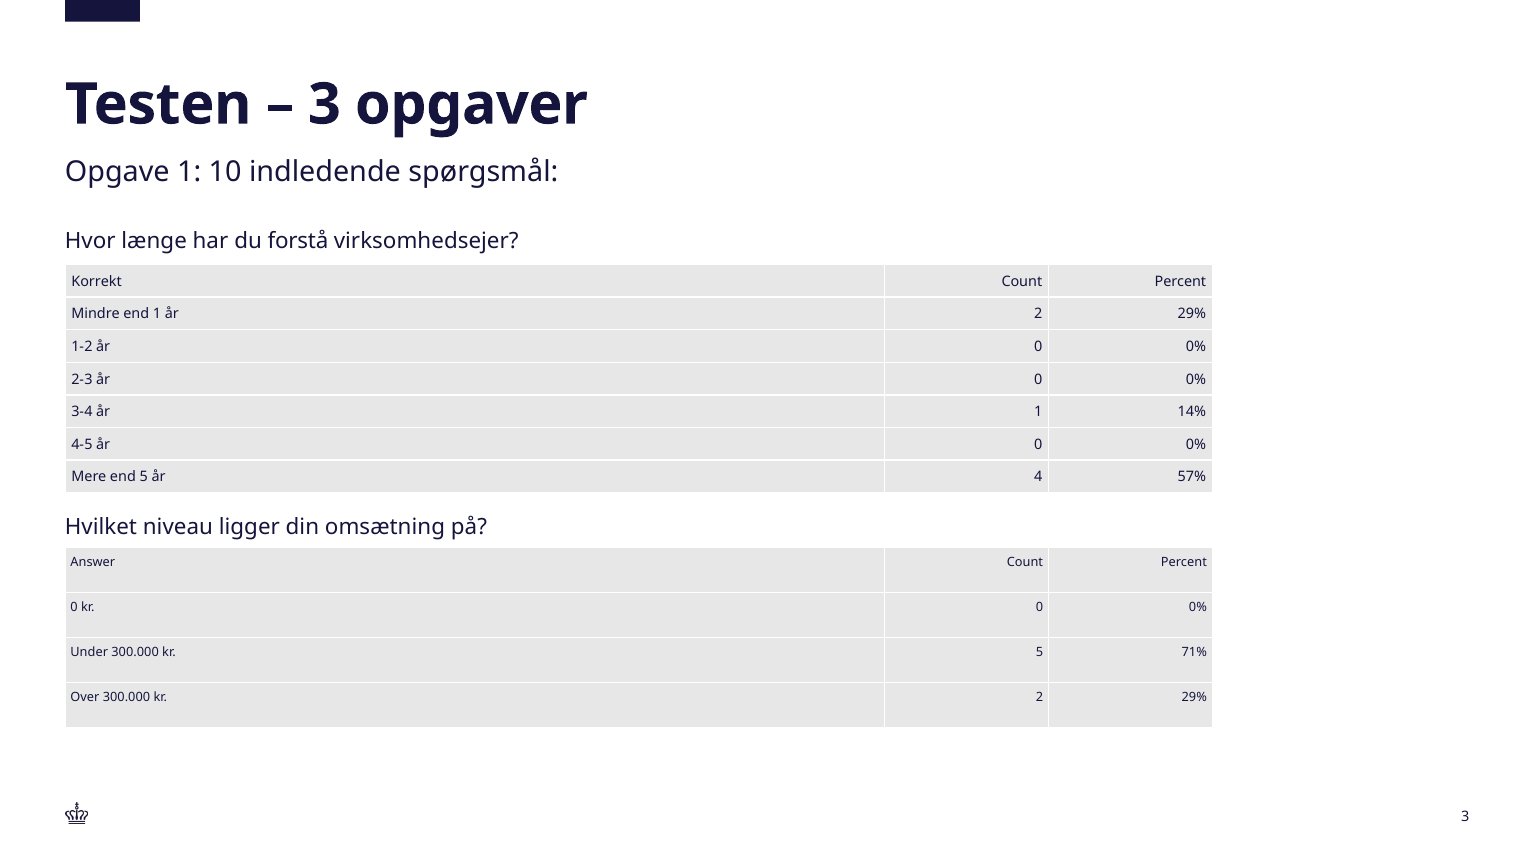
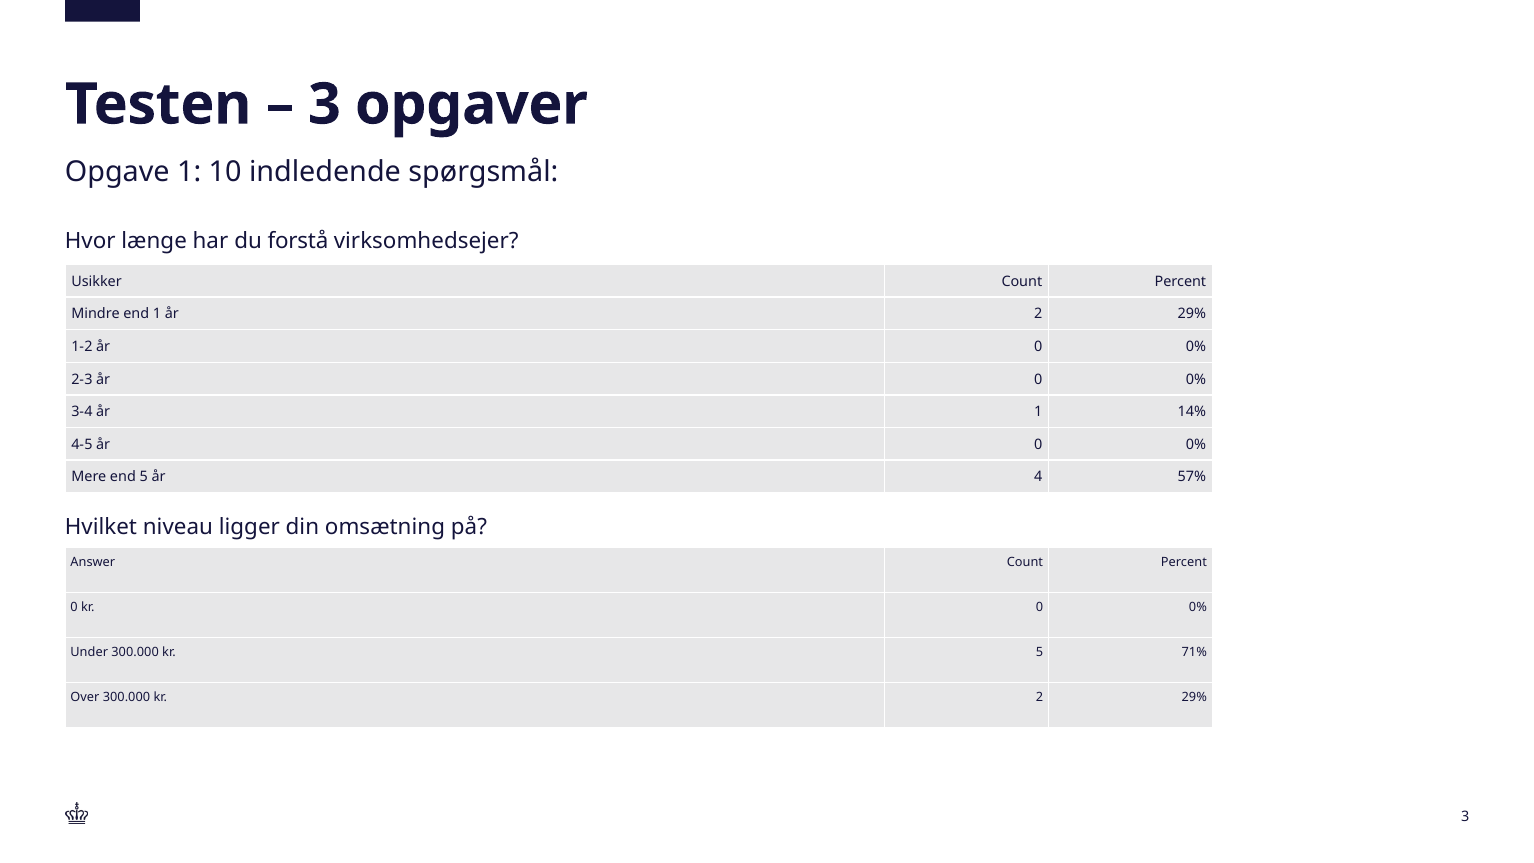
Korrekt: Korrekt -> Usikker (97, 282)
